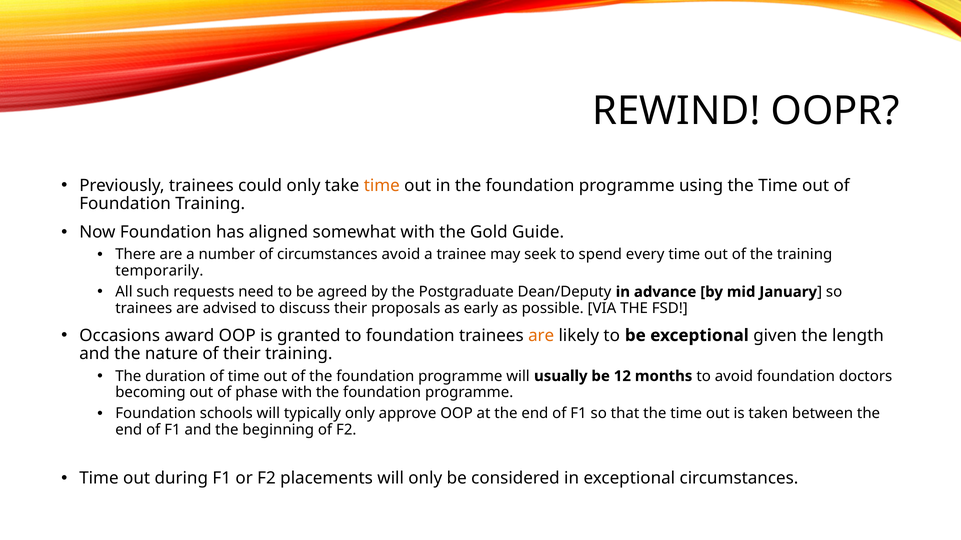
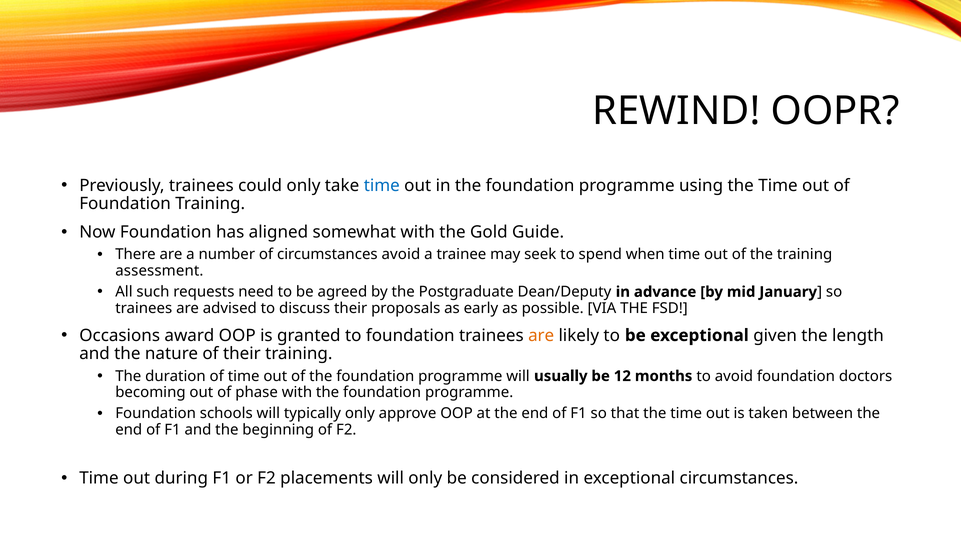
time colour: orange -> blue (382, 186)
every: every -> when (645, 255)
temporarily: temporarily -> assessment (159, 271)
